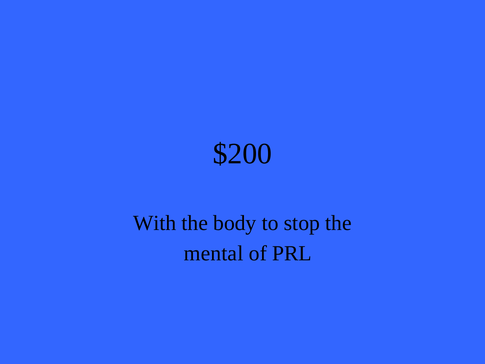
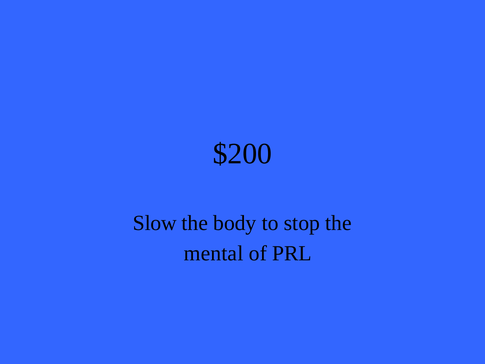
With: With -> Slow (155, 223)
